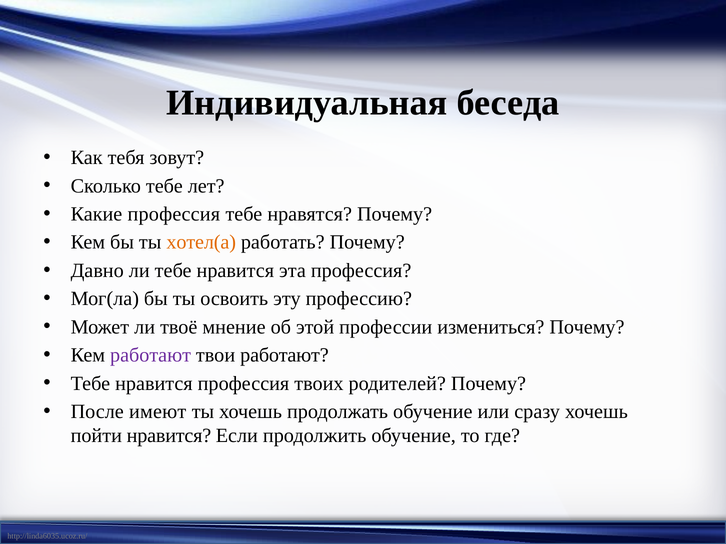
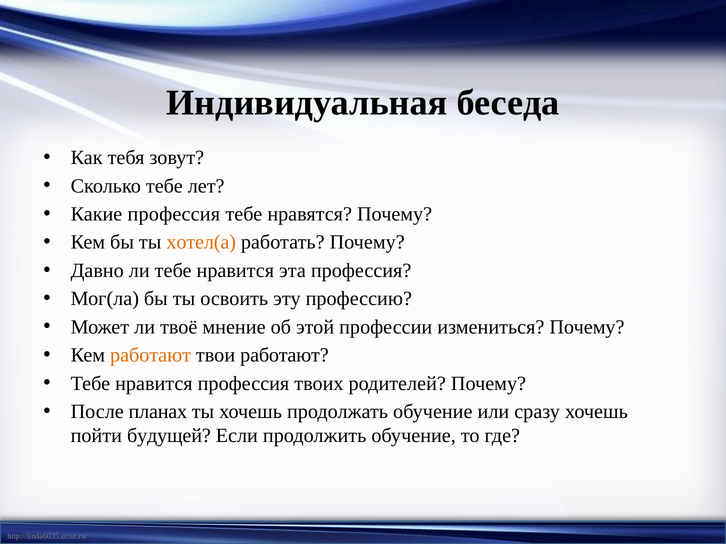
работают colour: purple -> orange (151, 356)
имеют: имеют -> планах (158, 412)
пойти нравится: нравится -> будущей (169, 436)
